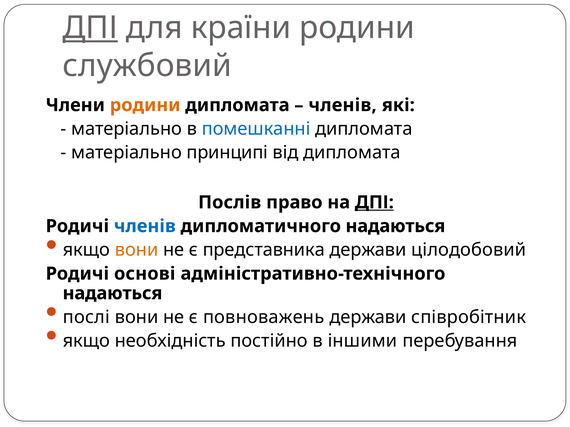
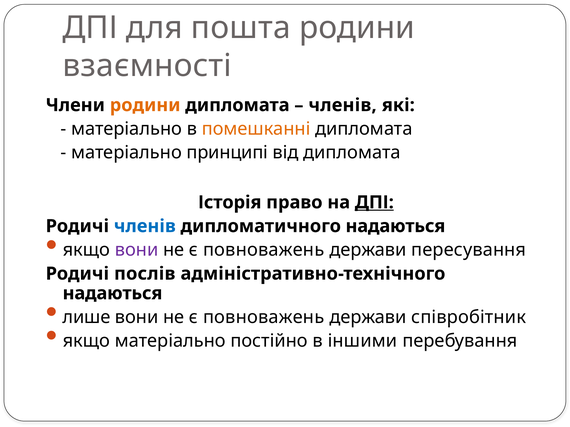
ДПІ underline: present -> none (90, 28)
країни: країни -> пошта (241, 28)
службовий: службовий -> взаємності (147, 66)
помешканні colour: blue -> orange (256, 129)
Послів: Послів -> Історія (230, 203)
вони colour: orange -> purple (137, 250)
представника: представника -> повноважень (264, 250)
цілодобовий: цілодобовий -> пересування (469, 250)
основі: основі -> послів (145, 274)
послі: послі -> лише (87, 317)
якщо необхідність: необхідність -> матеріально (170, 341)
